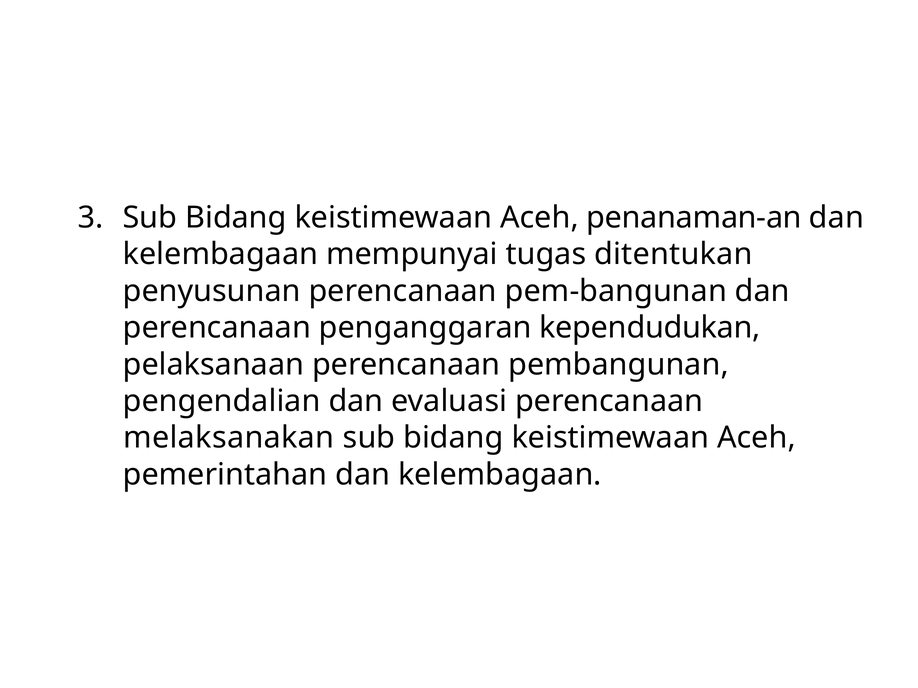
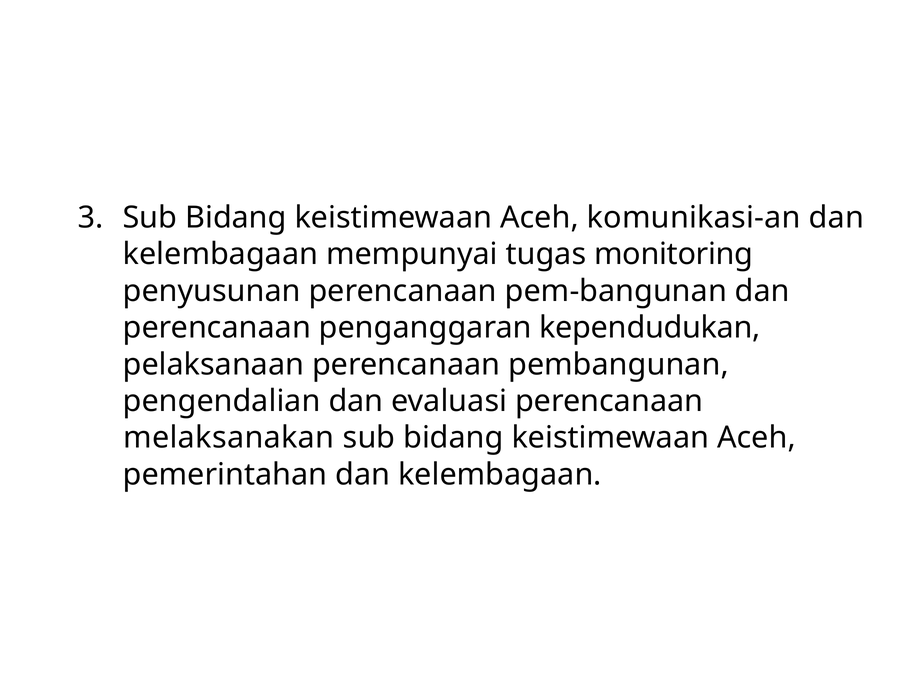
penanaman-an: penanaman-an -> komunikasi-an (694, 218)
ditentukan: ditentukan -> monitoring (674, 255)
